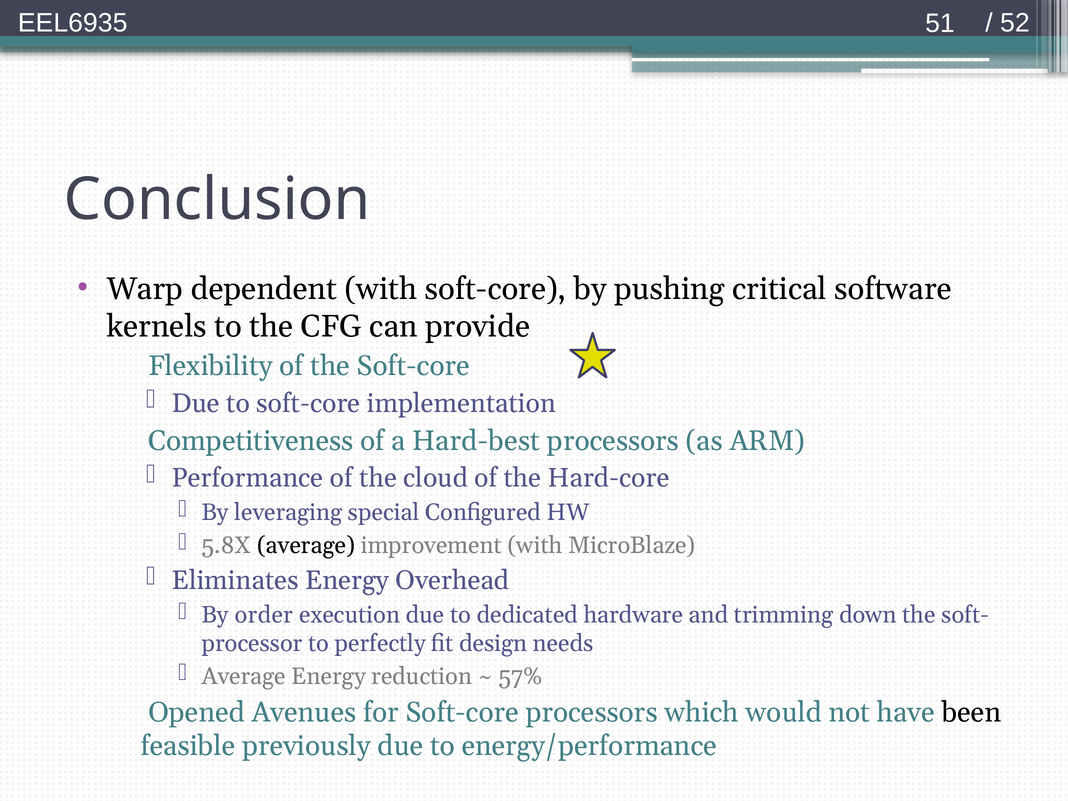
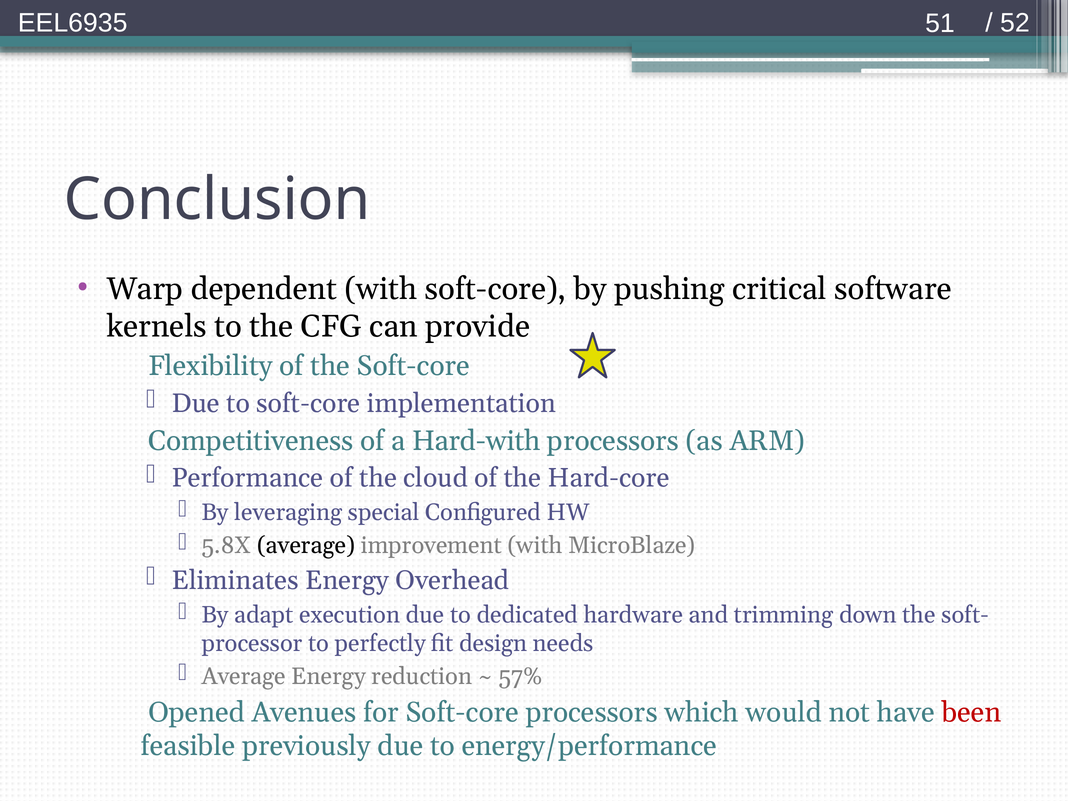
Hard-best: Hard-best -> Hard-with (476, 441)
order: order -> adapt (264, 615)
been colour: black -> red (971, 712)
